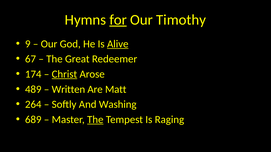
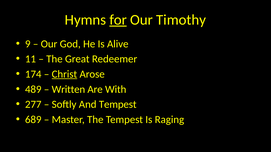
Alive underline: present -> none (118, 44)
67: 67 -> 11 (31, 59)
Matt: Matt -> With (116, 89)
264: 264 -> 277 (33, 105)
And Washing: Washing -> Tempest (118, 105)
The underline: present -> none (95, 120)
